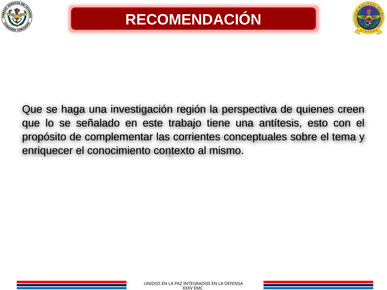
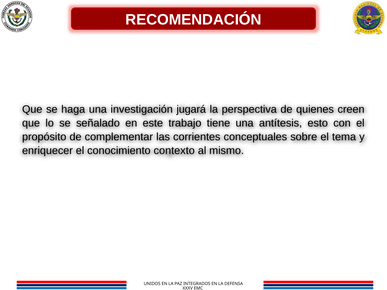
región: región -> jugará (191, 109)
